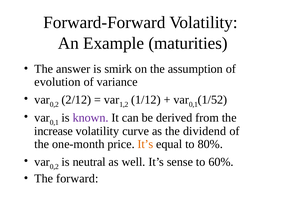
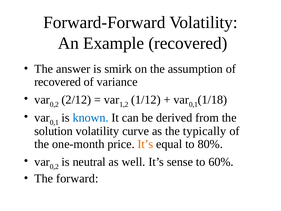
Example maturities: maturities -> recovered (188, 43)
evolution: evolution -> recovered (58, 82)
1/52: 1/52 -> 1/18 (212, 100)
known colour: purple -> blue (91, 117)
increase: increase -> solution (54, 131)
dividend: dividend -> typically (205, 131)
